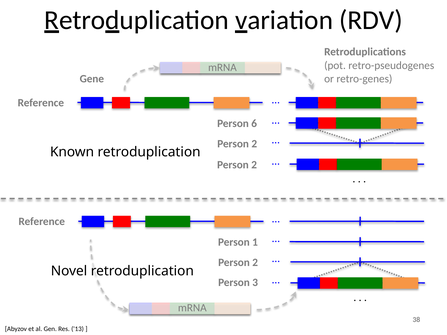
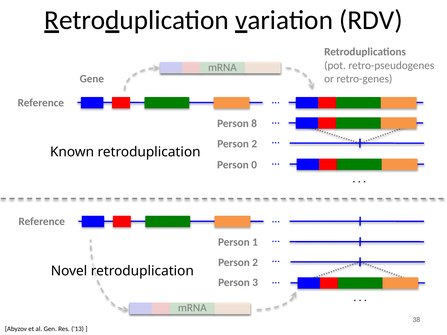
6: 6 -> 8 (254, 124)
2: 2 -> 0 (254, 165)
